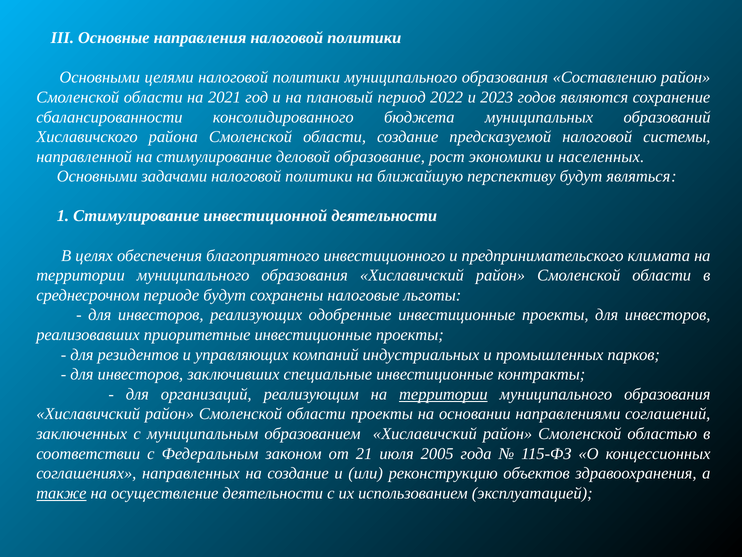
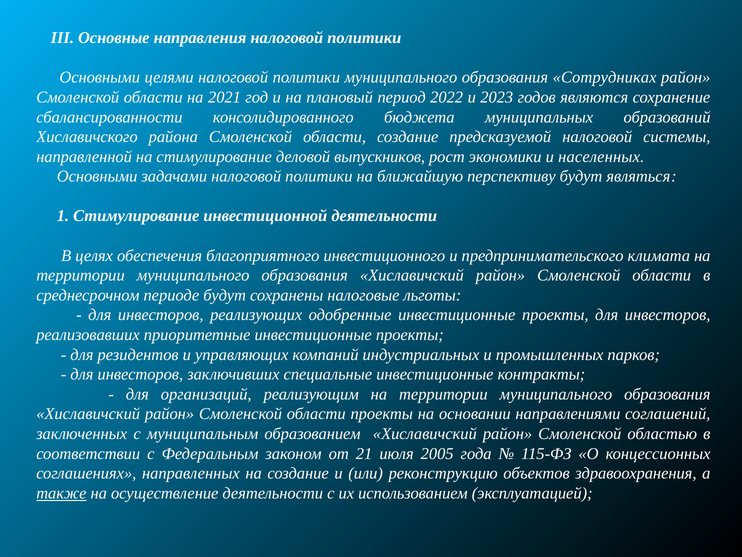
Составлению: Составлению -> Сотрудниках (605, 77)
образование: образование -> выпускников (380, 157)
территории underline: present -> none (443, 394)
